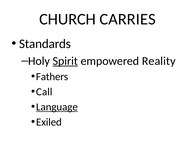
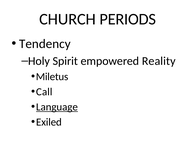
CARRIES: CARRIES -> PERIODS (128, 19)
Standards: Standards -> Tendency (45, 44)
Spirit underline: present -> none (65, 61)
Fathers: Fathers -> Miletus (52, 77)
